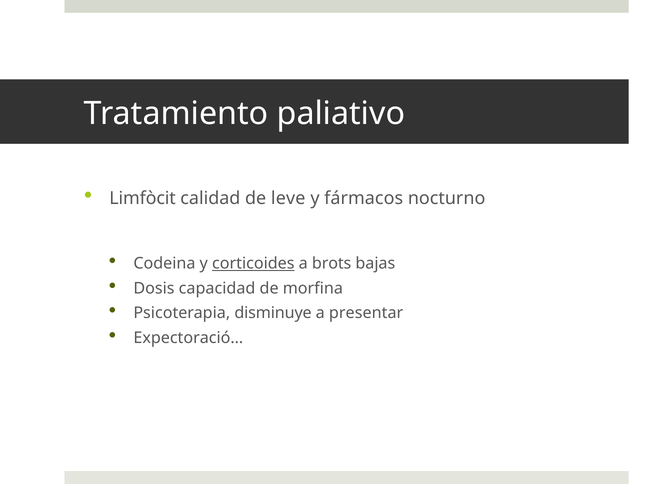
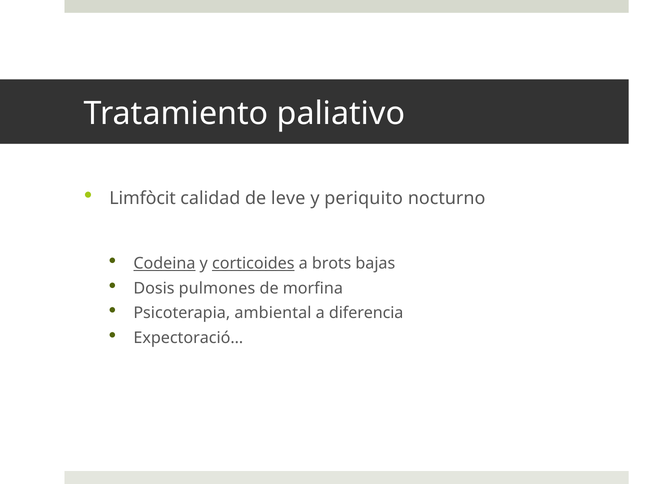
fármacos: fármacos -> periquito (364, 198)
Codeina underline: none -> present (164, 263)
capacidad: capacidad -> pulmones (217, 288)
disminuye: disminuye -> ambiental (273, 313)
presentar: presentar -> diferencia (366, 313)
